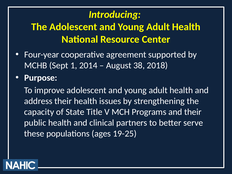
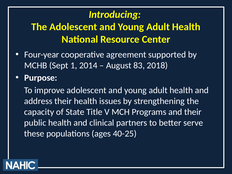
38: 38 -> 83 (139, 65)
19-25: 19-25 -> 40-25 (125, 134)
